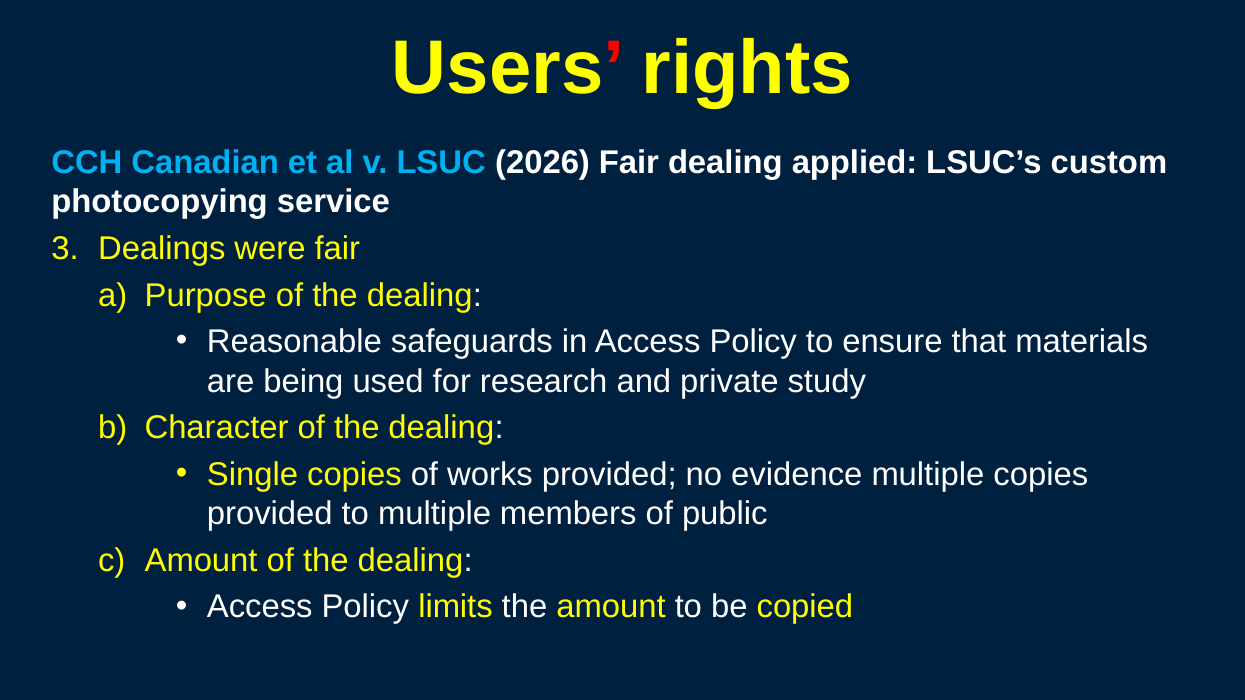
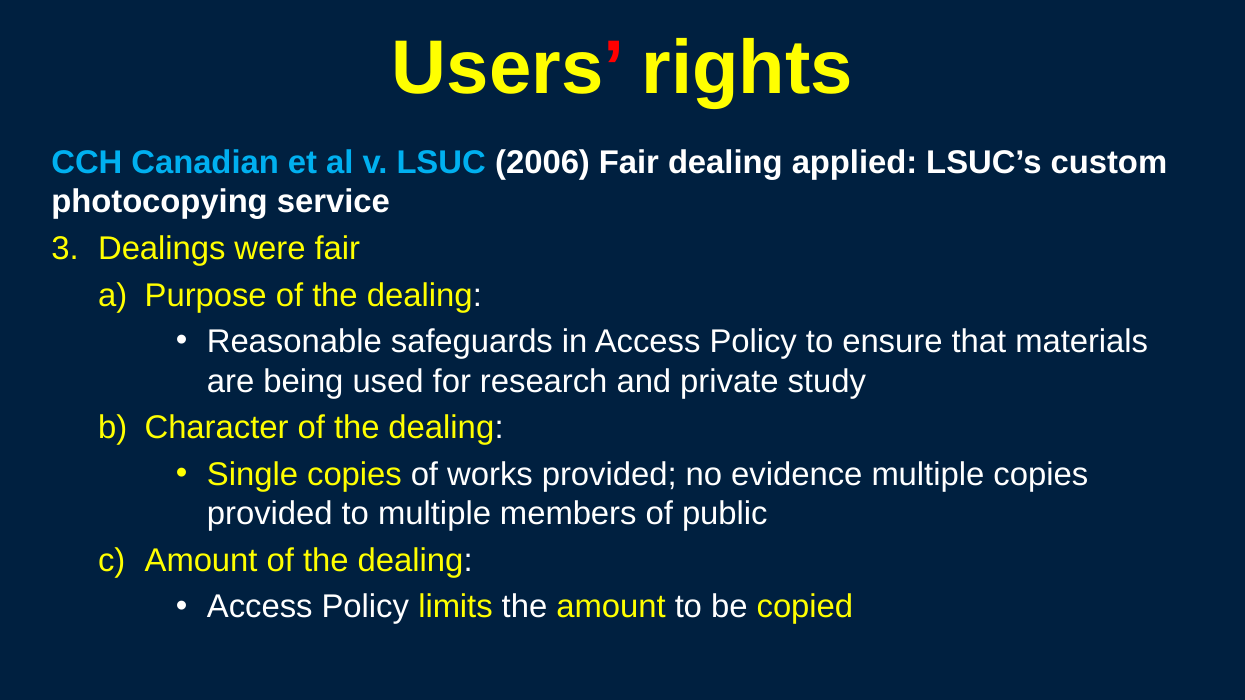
2026: 2026 -> 2006 (543, 163)
